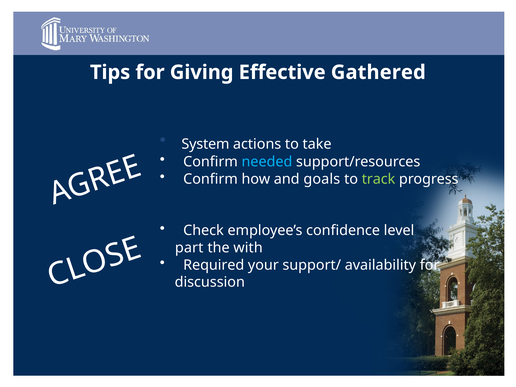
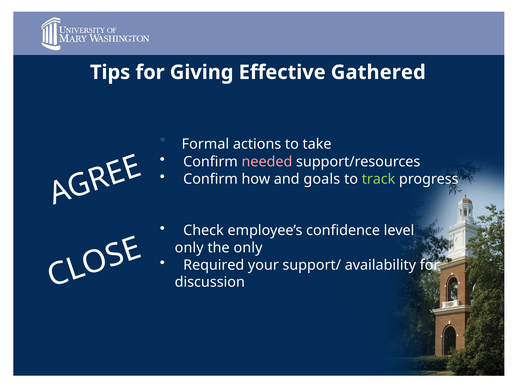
System: System -> Formal (205, 144)
needed colour: light blue -> pink (267, 162)
part: part -> only (189, 248)
the with: with -> only (248, 248)
